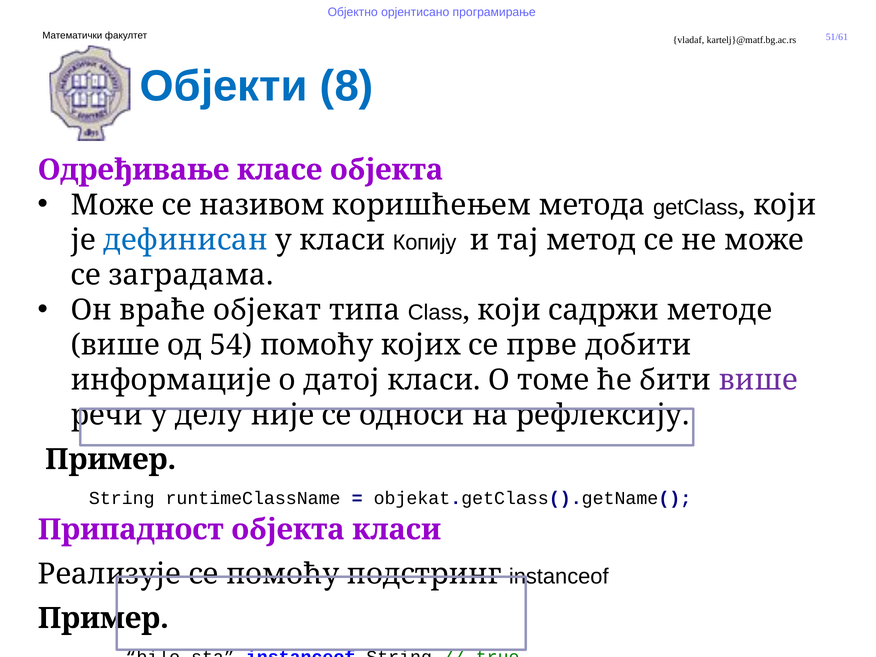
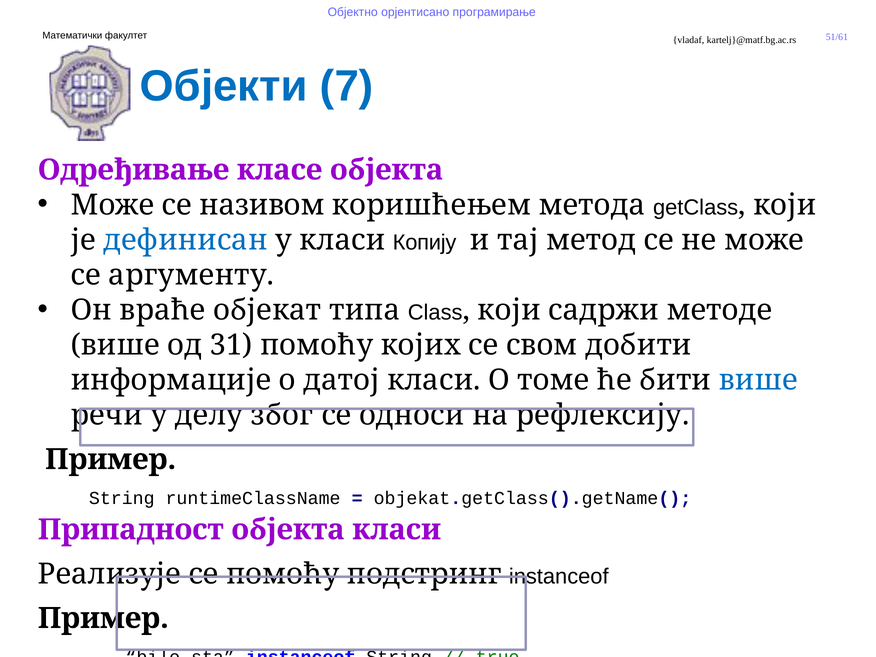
8: 8 -> 7 (347, 86)
заградама: заградама -> аргументу (191, 275)
54: 54 -> 31 (231, 345)
прве: прве -> свом (542, 345)
више colour: purple -> blue (758, 380)
није: није -> због (282, 415)
